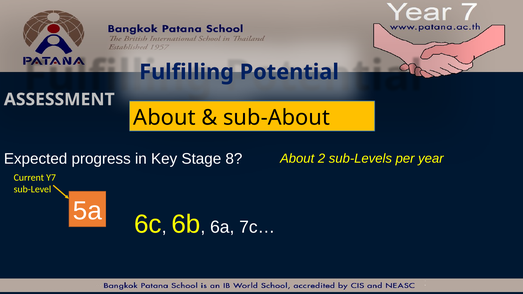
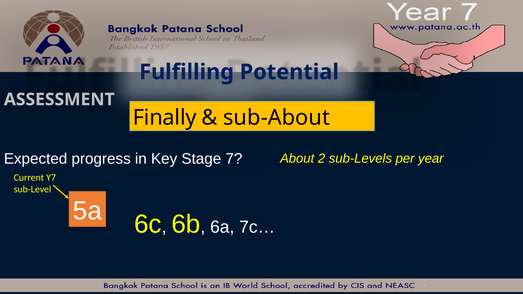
About: About -> Finally (165, 118)
8: 8 -> 7 (234, 159)
